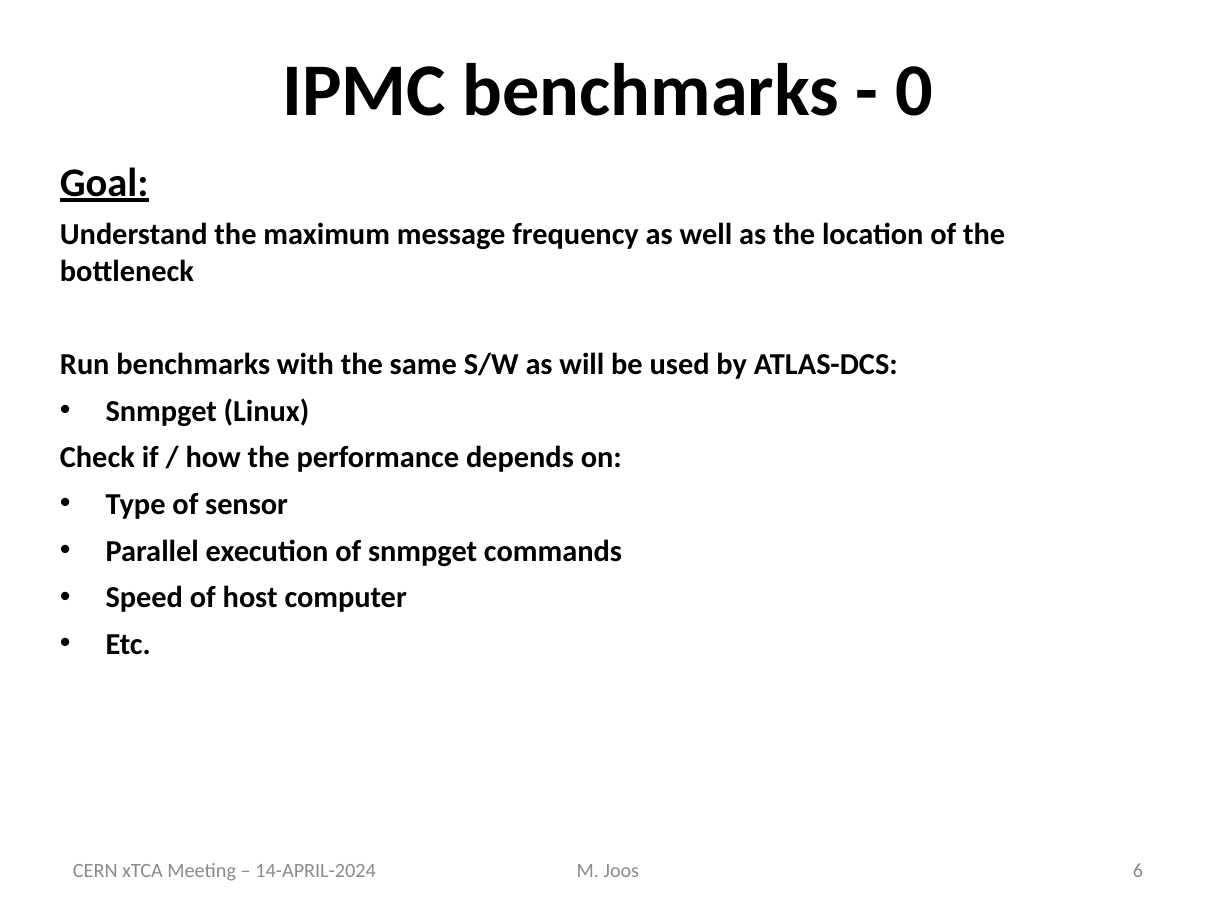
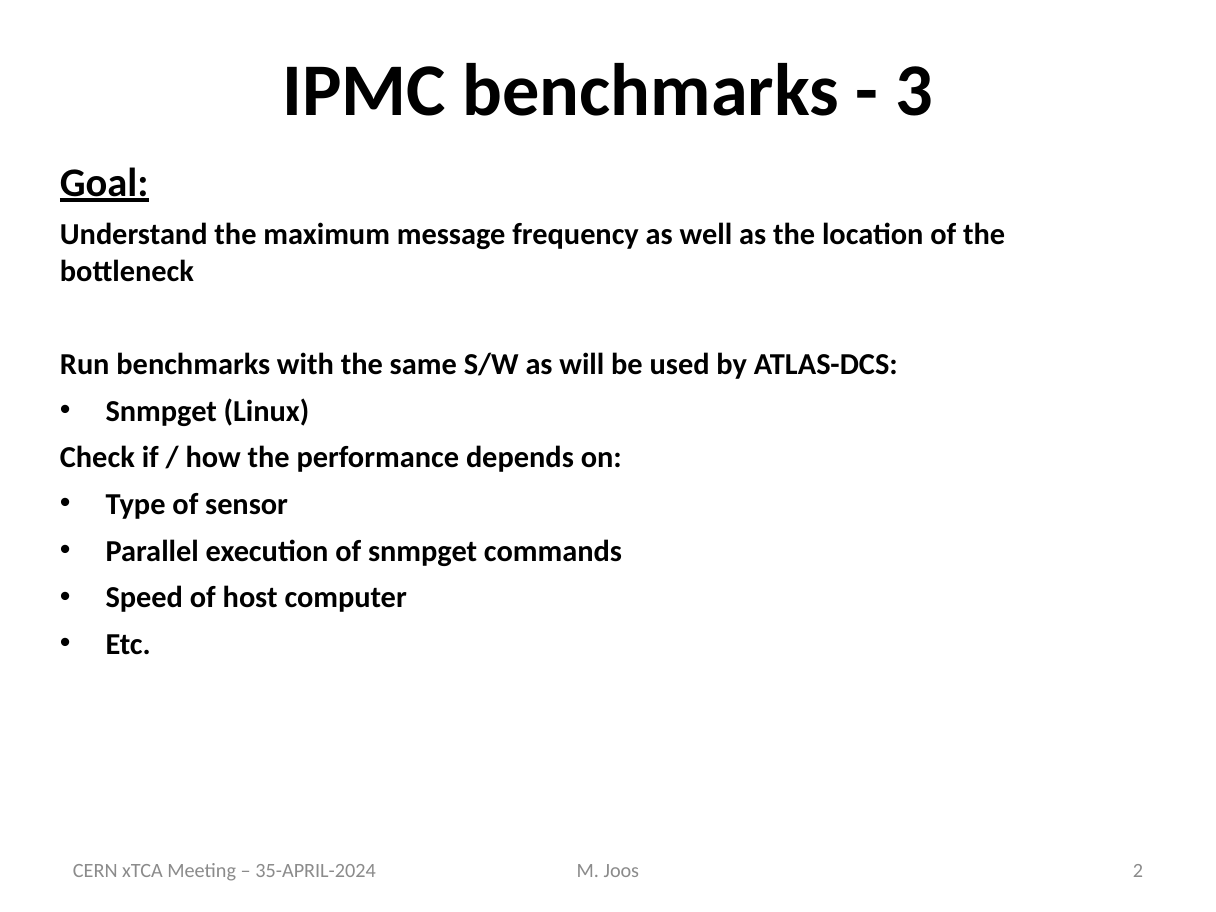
0: 0 -> 3 (914, 91)
6: 6 -> 2 (1138, 871)
14-APRIL-2024: 14-APRIL-2024 -> 35-APRIL-2024 (316, 871)
